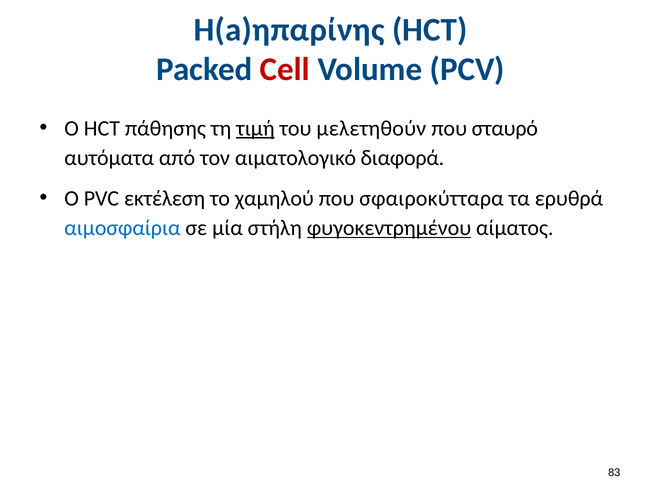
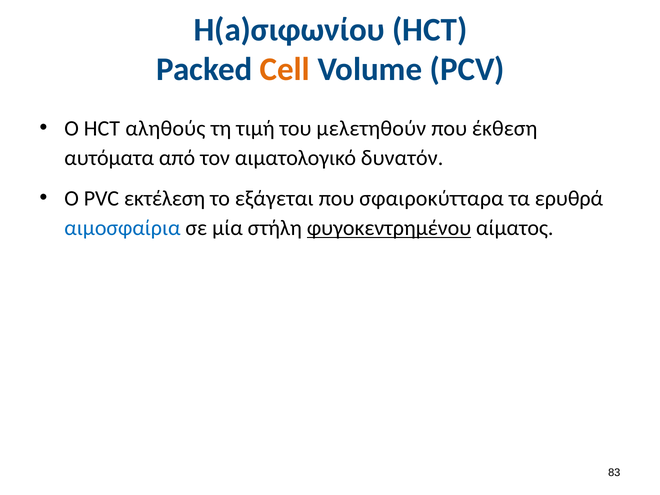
H(a)ηπαρίνης: H(a)ηπαρίνης -> H(a)σιφωνίου (289, 30)
Cell colour: red -> orange (285, 69)
πάθησης: πάθησης -> αληθούς (165, 128)
τιμή underline: present -> none (255, 128)
σταυρό: σταυρό -> έκθεση (505, 128)
διαφορά: διαφορά -> δυνατόν (402, 158)
χαμηλού: χαμηλού -> εξάγεται (274, 198)
